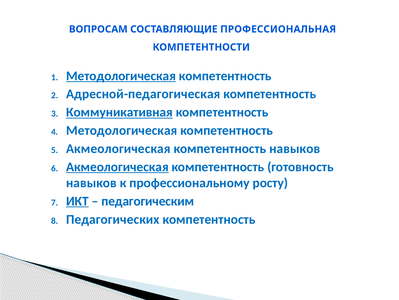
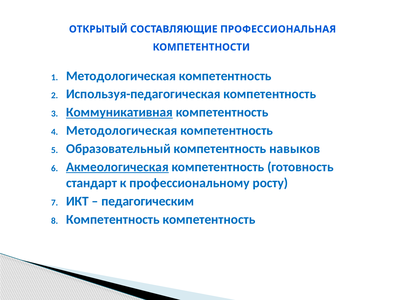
ВОПРОСАМ: ВОПРОСАМ -> ОТКРЫТЫЙ (98, 29)
Методологическая underline: present -> none (121, 76)
Адресной-педагогическая: Адресной-педагогическая -> Используя-педагогическая (143, 94)
Акмеологическая: Акмеологическая -> Образовательный (118, 148)
навыков: навыков -> стандарт (92, 182)
ИКТ underline: present -> none (77, 201)
Педагогических: Педагогических -> Компетентность (113, 219)
